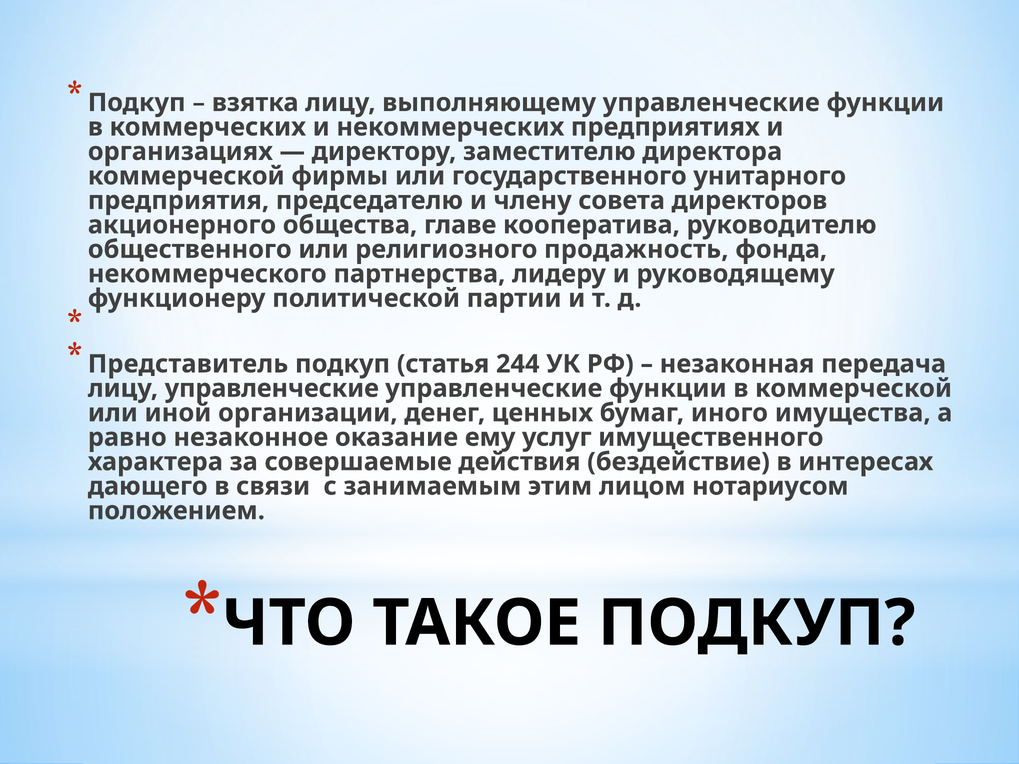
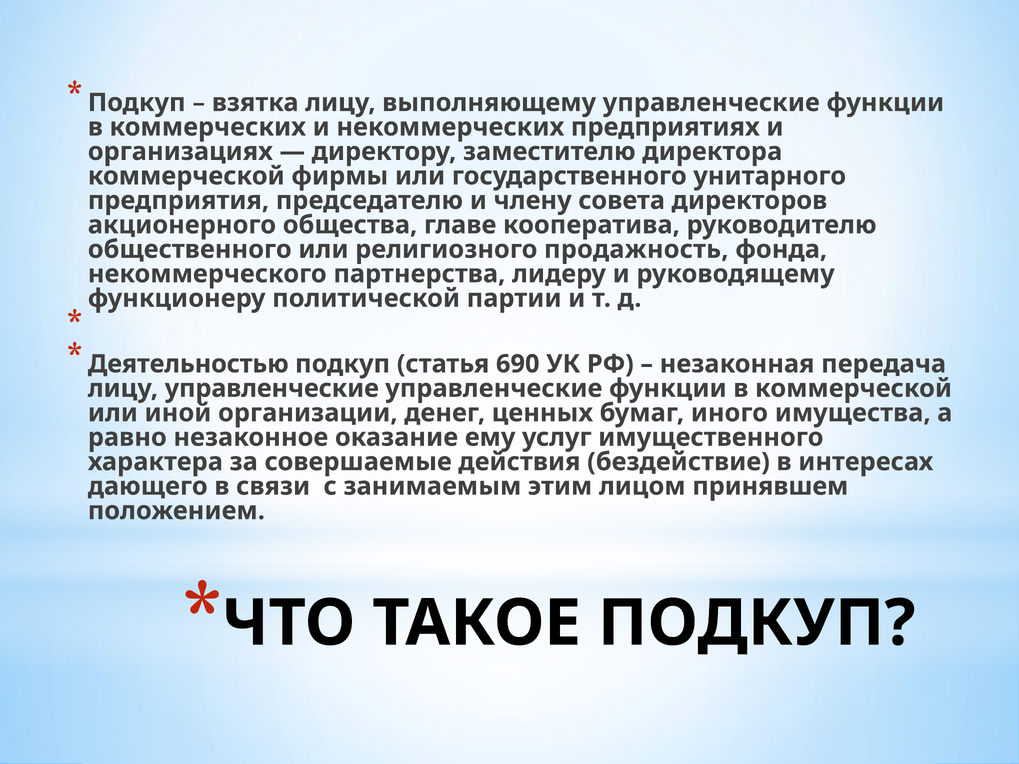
Представитель: Представитель -> Деятельностью (188, 364)
244: 244 -> 690 (518, 364)
нотариусом: нотариусом -> принявшем (770, 486)
